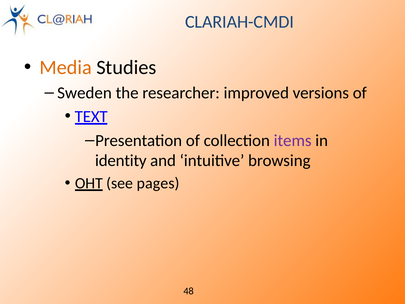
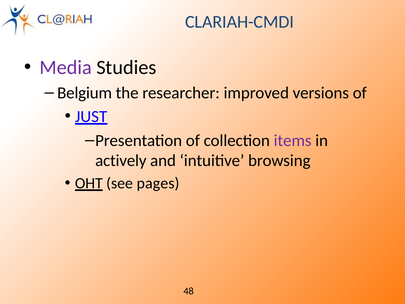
Media colour: orange -> purple (66, 67)
Sweden: Sweden -> Belgium (85, 93)
TEXT: TEXT -> JUST (91, 116)
identity: identity -> actively (121, 161)
